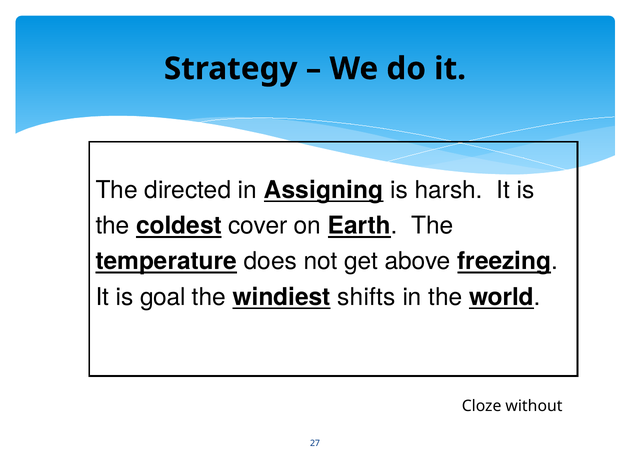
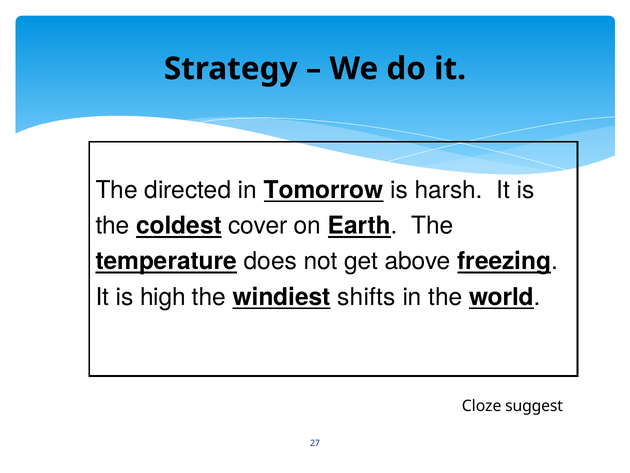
Assigning: Assigning -> Tomorrow (324, 190)
goal: goal -> high (163, 297)
without: without -> suggest (534, 406)
